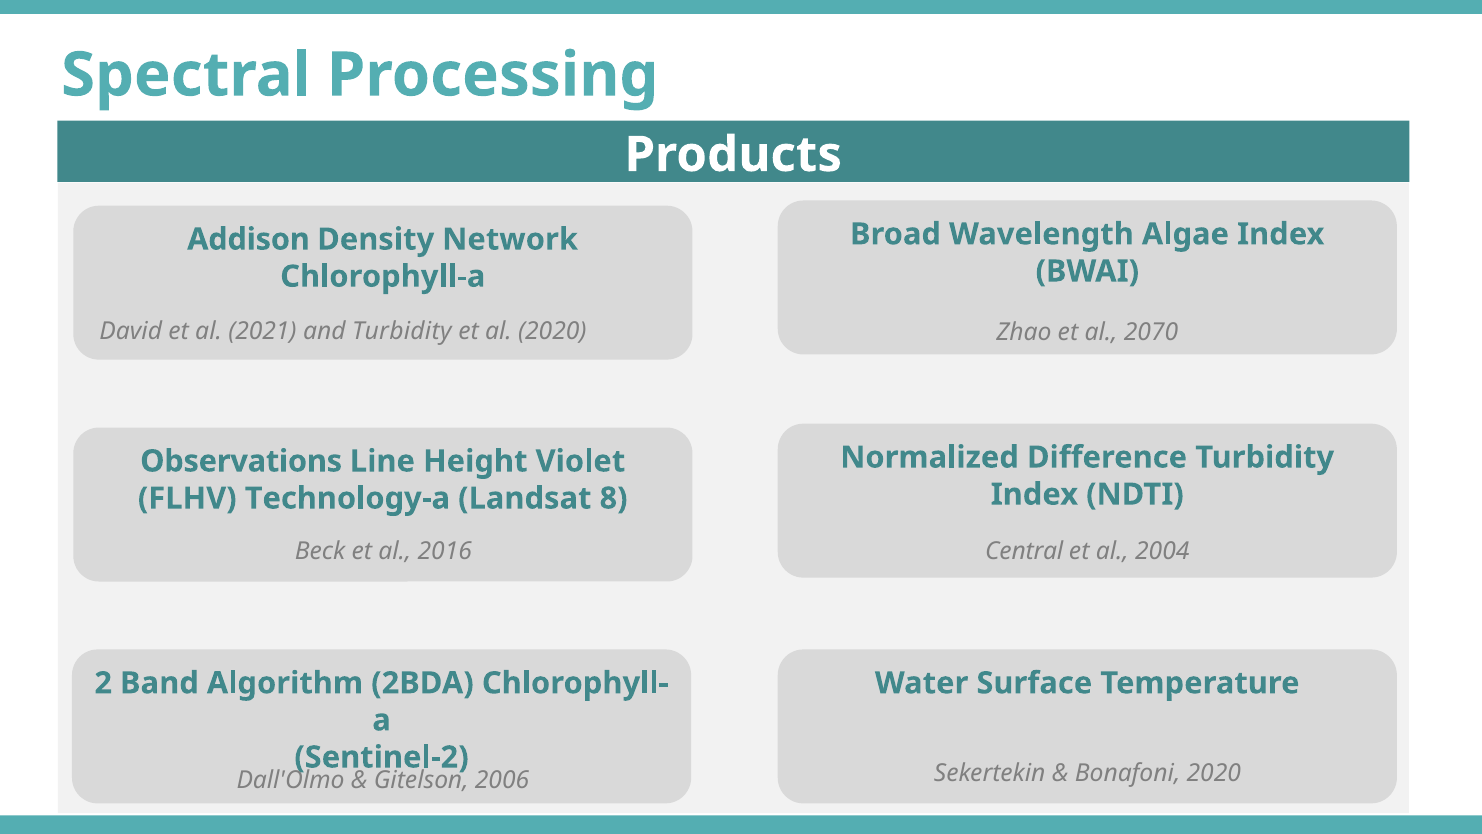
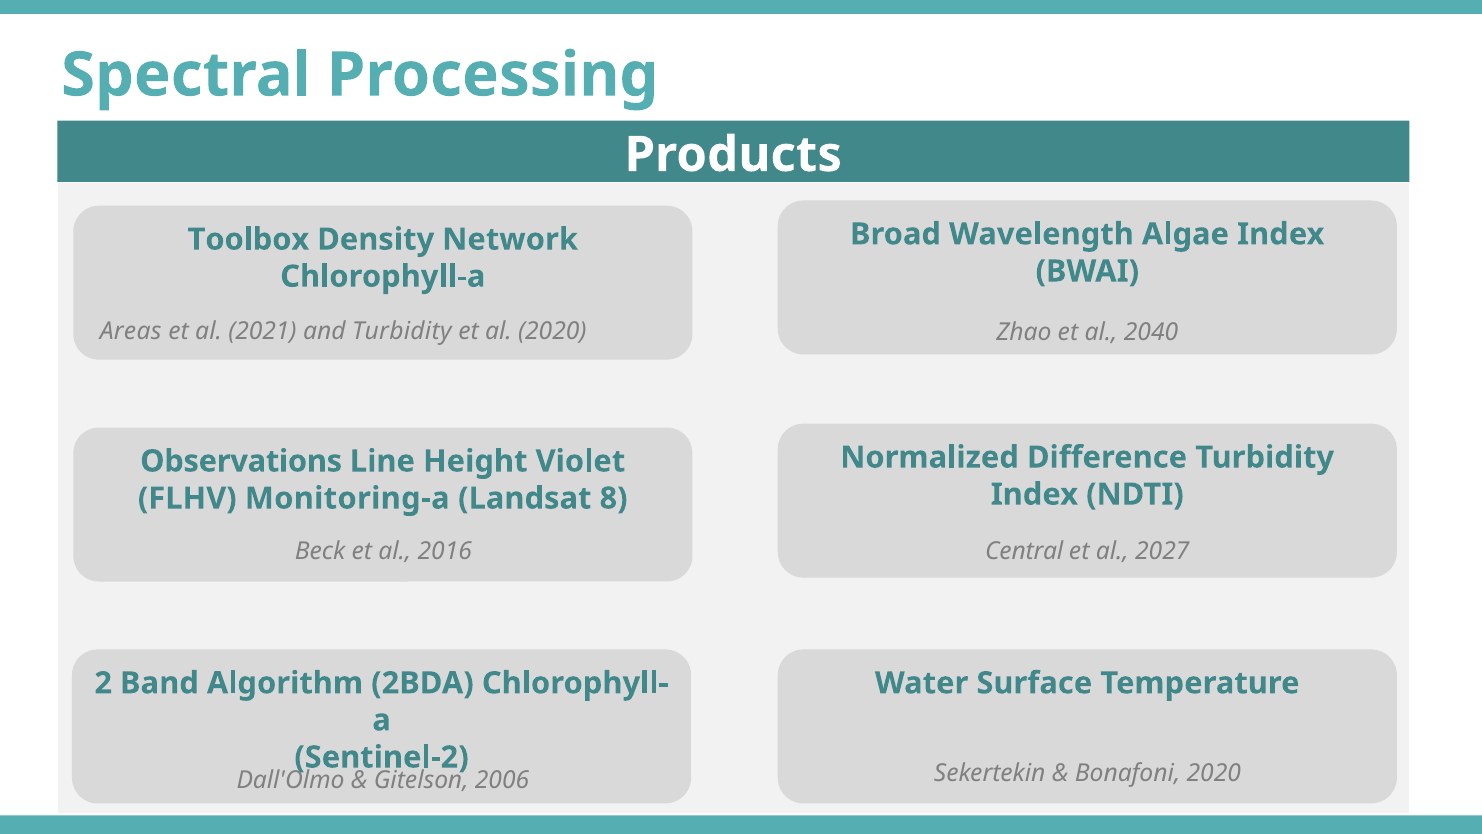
Addison: Addison -> Toolbox (248, 239)
David: David -> Areas (131, 331)
2070: 2070 -> 2040 (1151, 332)
Technology-a: Technology-a -> Monitoring-a (347, 498)
2004: 2004 -> 2027 (1162, 551)
